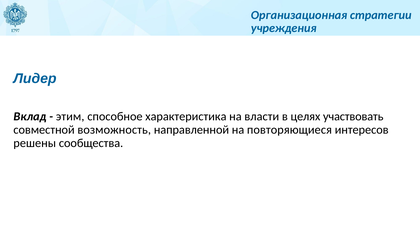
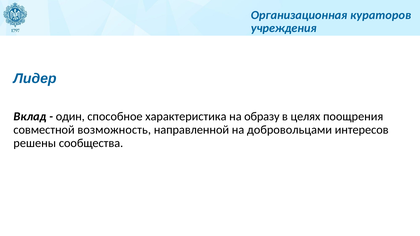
стратегии: стратегии -> кураторов (381, 15)
этим: этим -> один (70, 117)
власти: власти -> образу (262, 117)
участвовать: участвовать -> поощрения (353, 117)
повторяющиеся: повторяющиеся -> добровольцами (289, 130)
